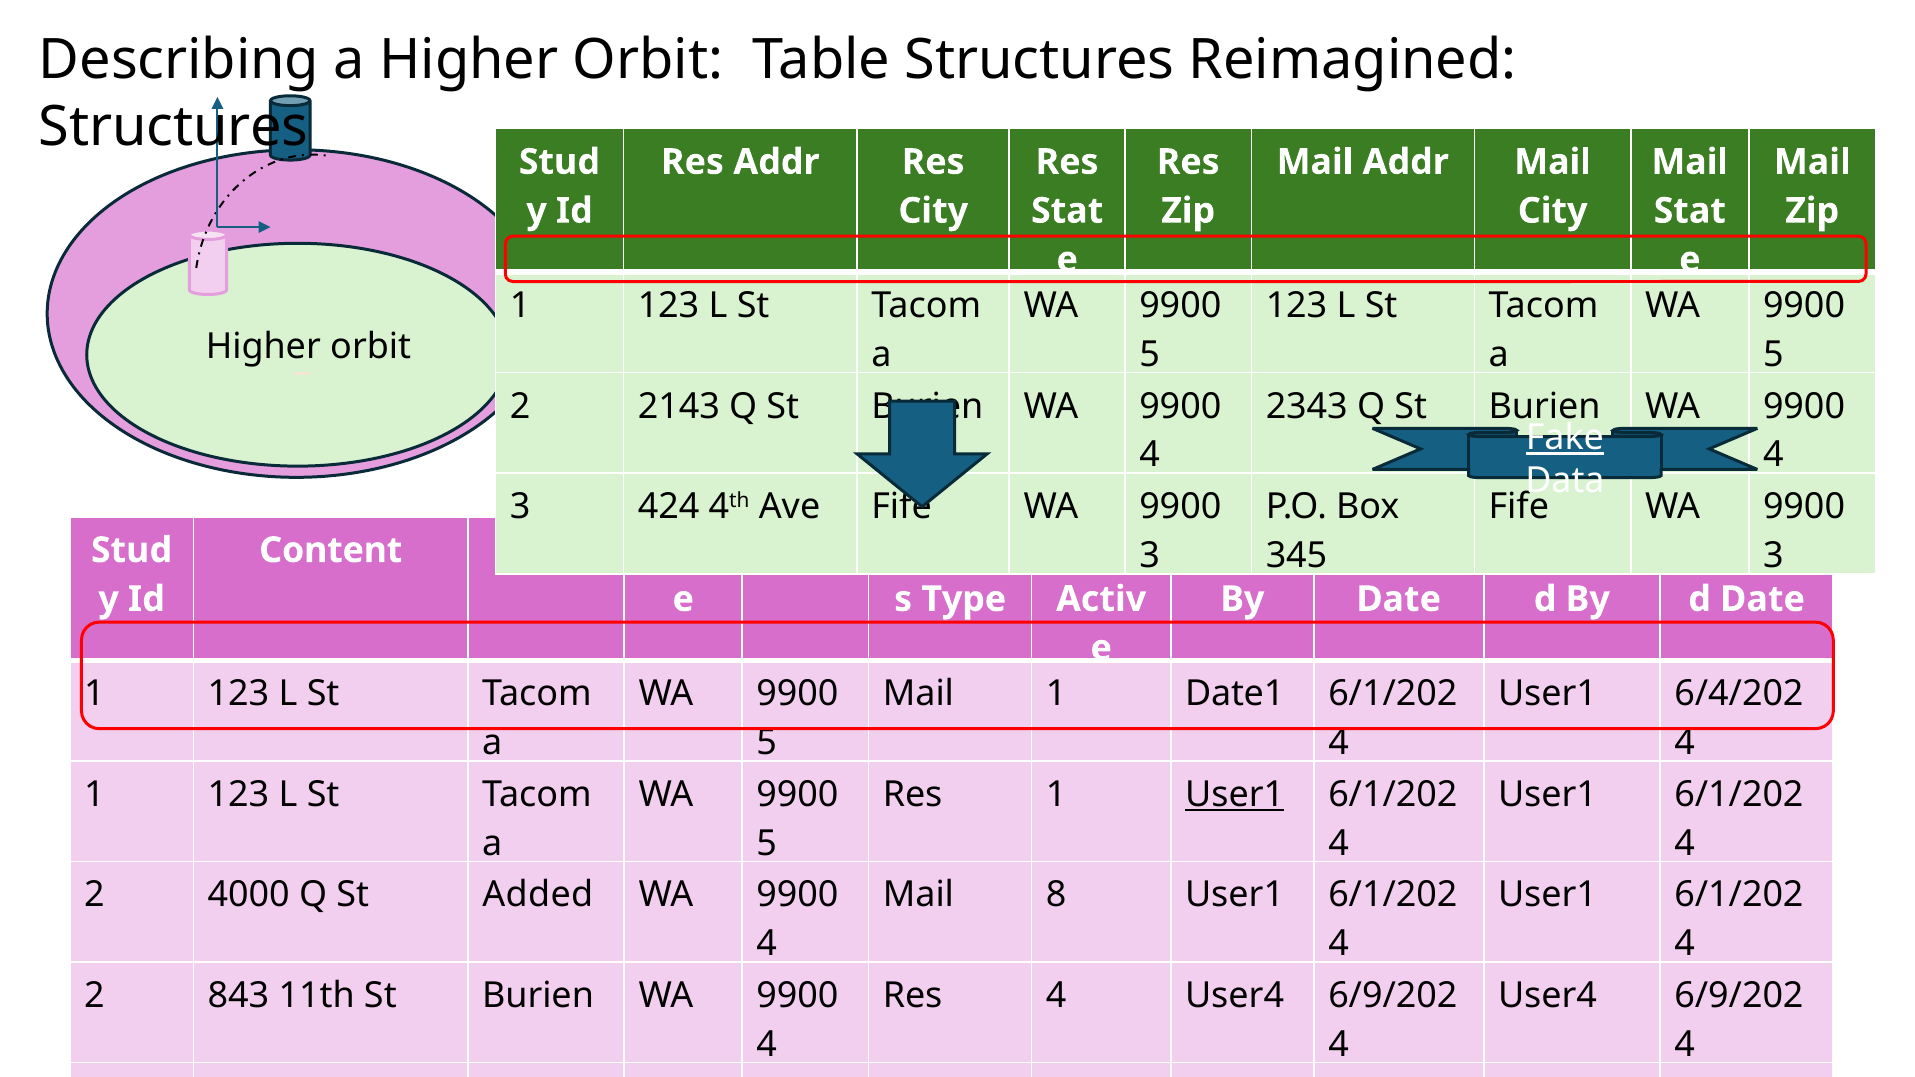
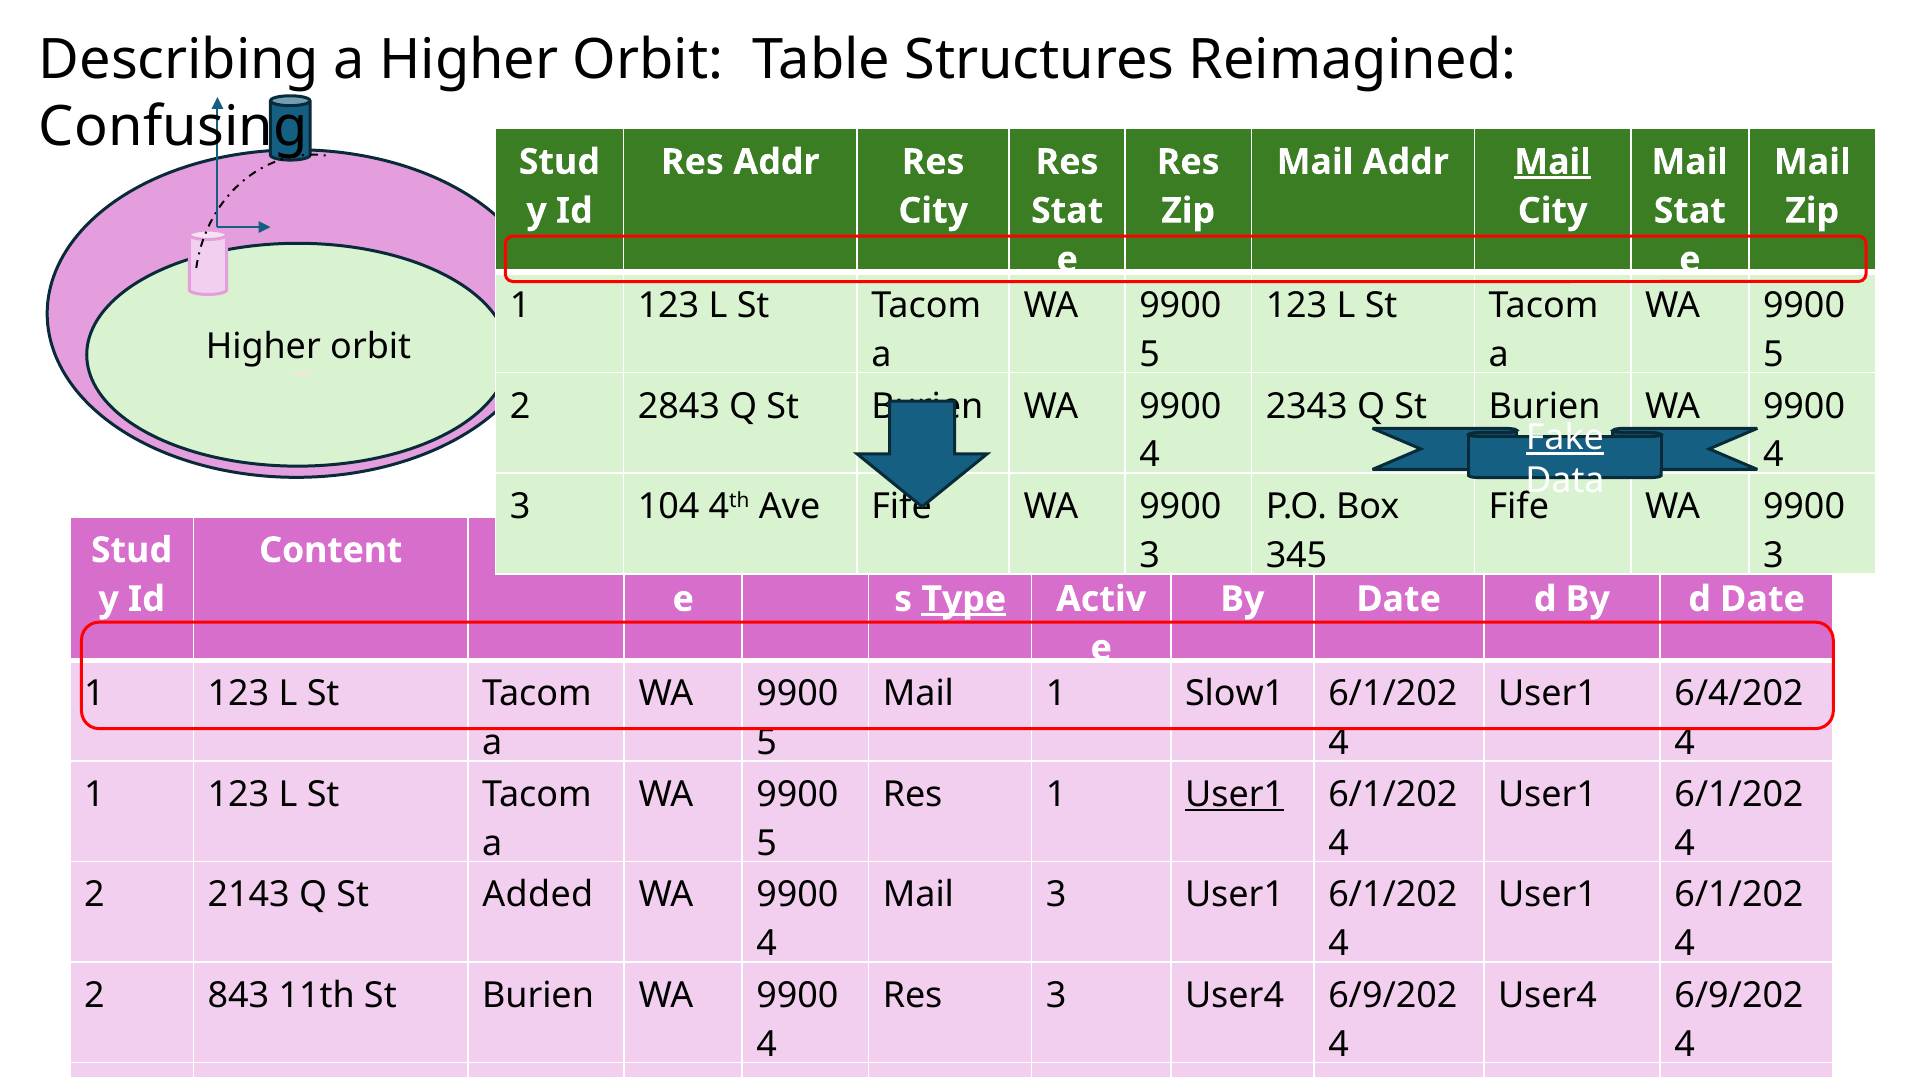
Structures: Structures -> Confusing (173, 127)
Mail underline: none -> present (1553, 162)
2143: 2143 -> 2843 (679, 406)
424: 424 -> 104 (669, 507)
Type underline: none -> present (964, 599)
Date1: Date1 -> Slow1 (1235, 694)
4000: 4000 -> 2143 (249, 895)
Mail 8: 8 -> 3 (1056, 895)
Res 4: 4 -> 3 (1056, 996)
